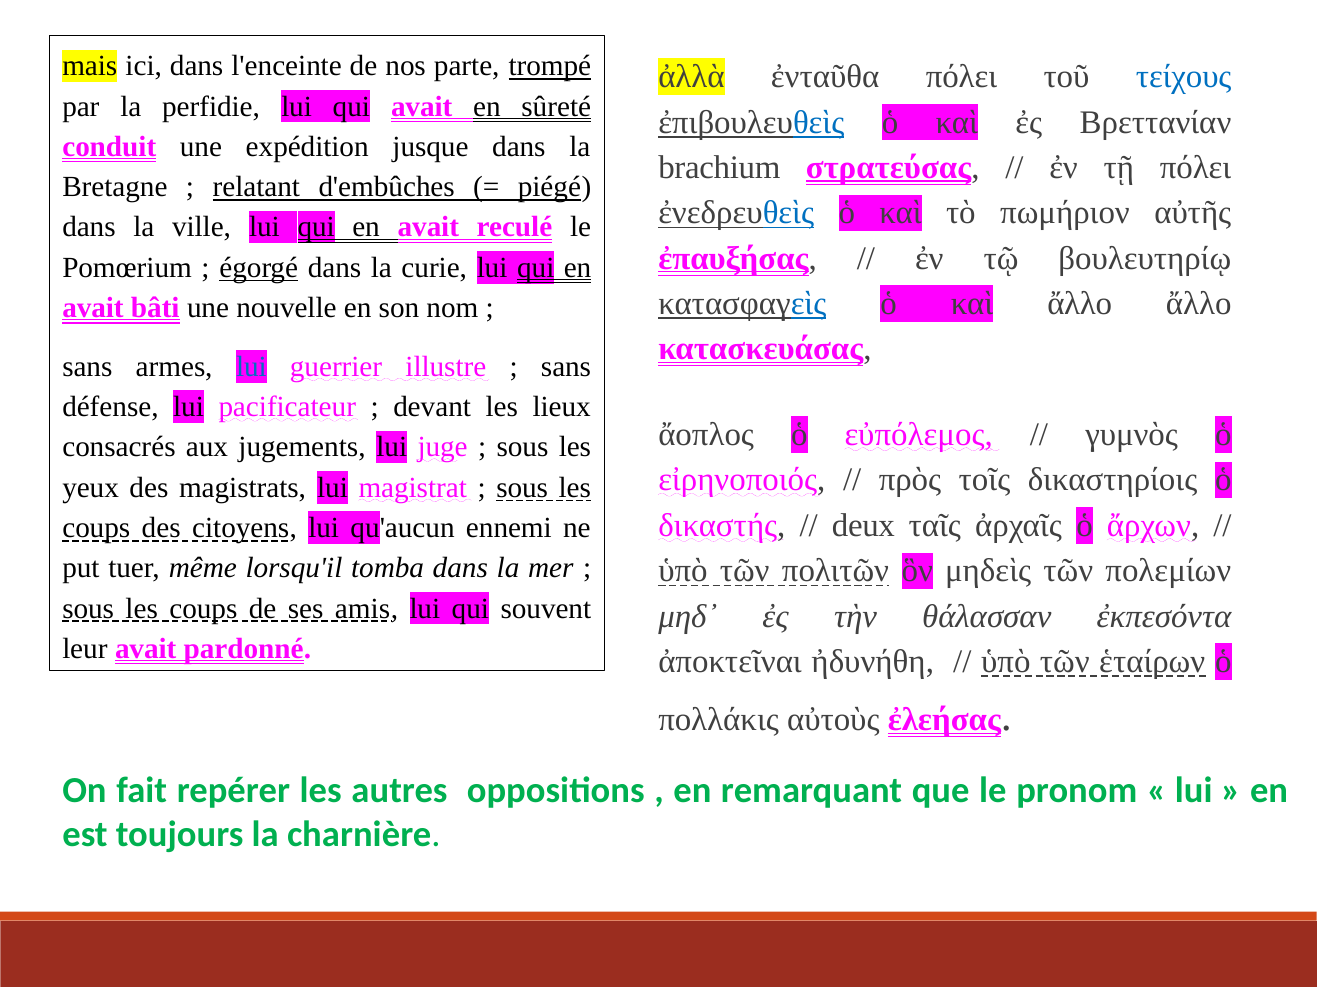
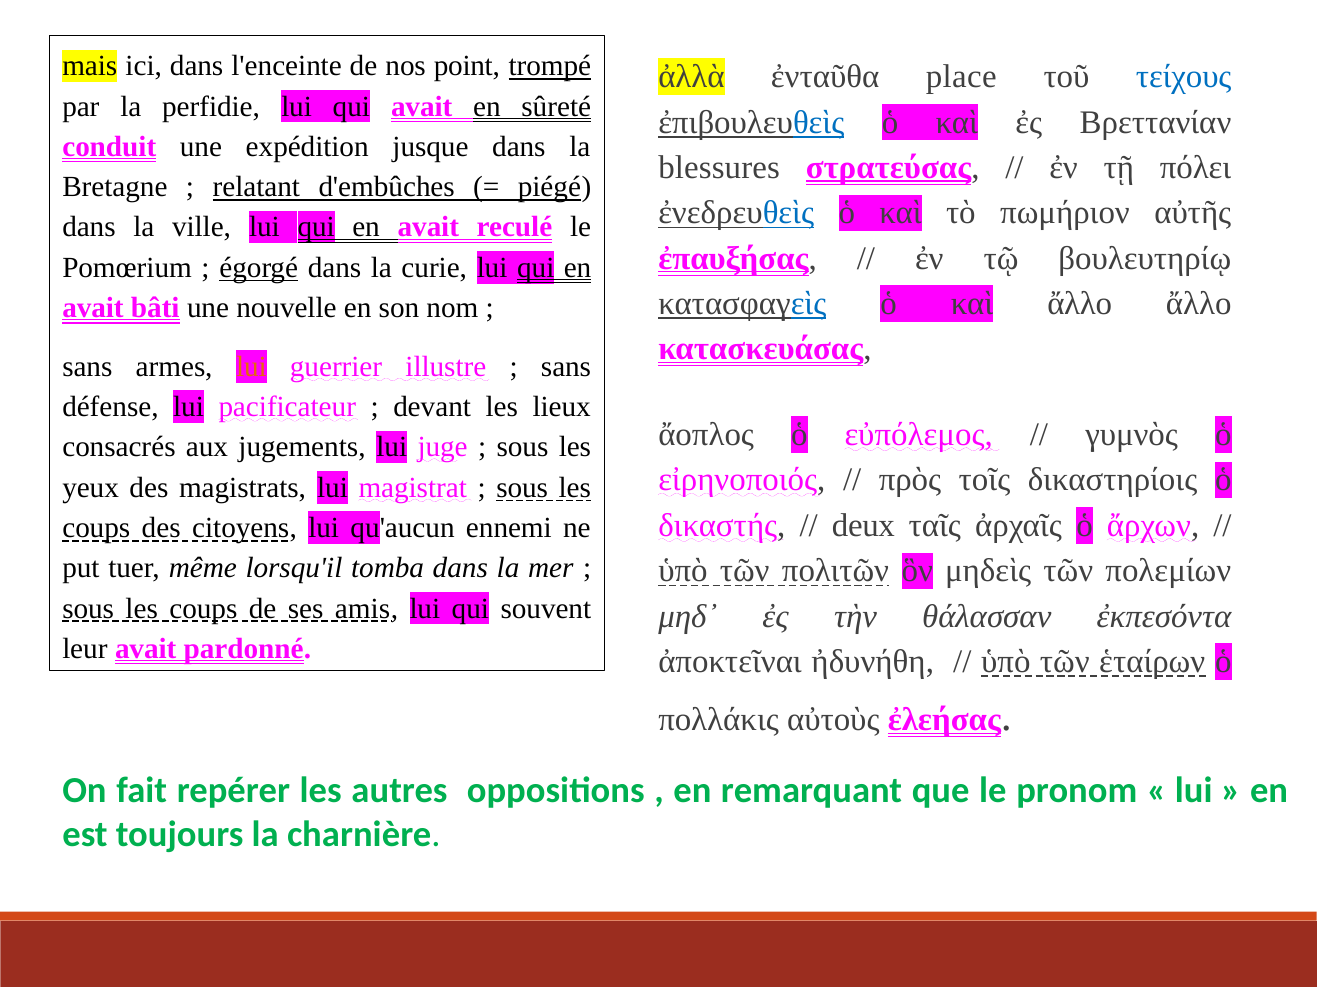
parte: parte -> point (467, 66)
ἐνταῦθα πόλει: πόλει -> place (961, 77)
brachium: brachium -> blessures (719, 168)
lui colour: blue -> orange (251, 367)
